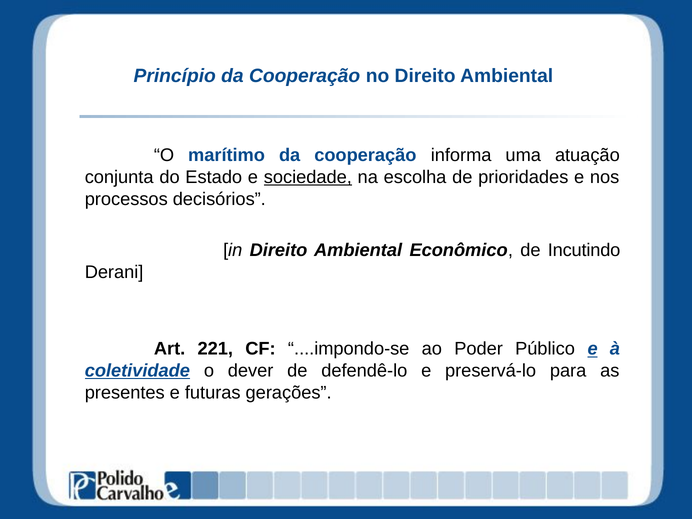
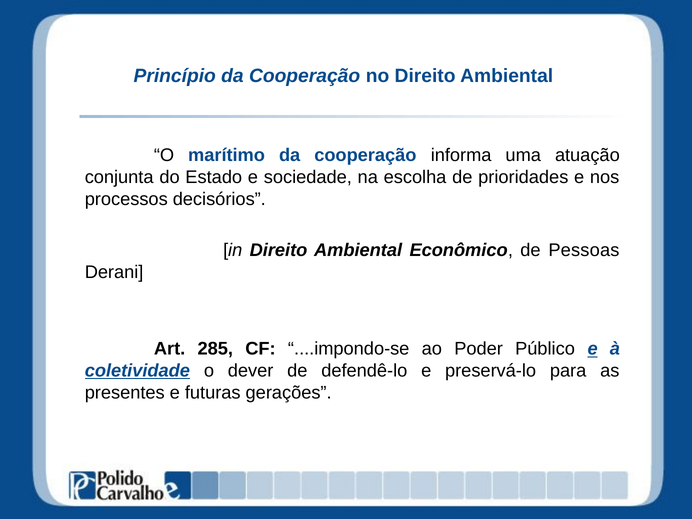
sociedade underline: present -> none (308, 177)
Incutindo: Incutindo -> Pessoas (584, 250)
221: 221 -> 285 (215, 349)
